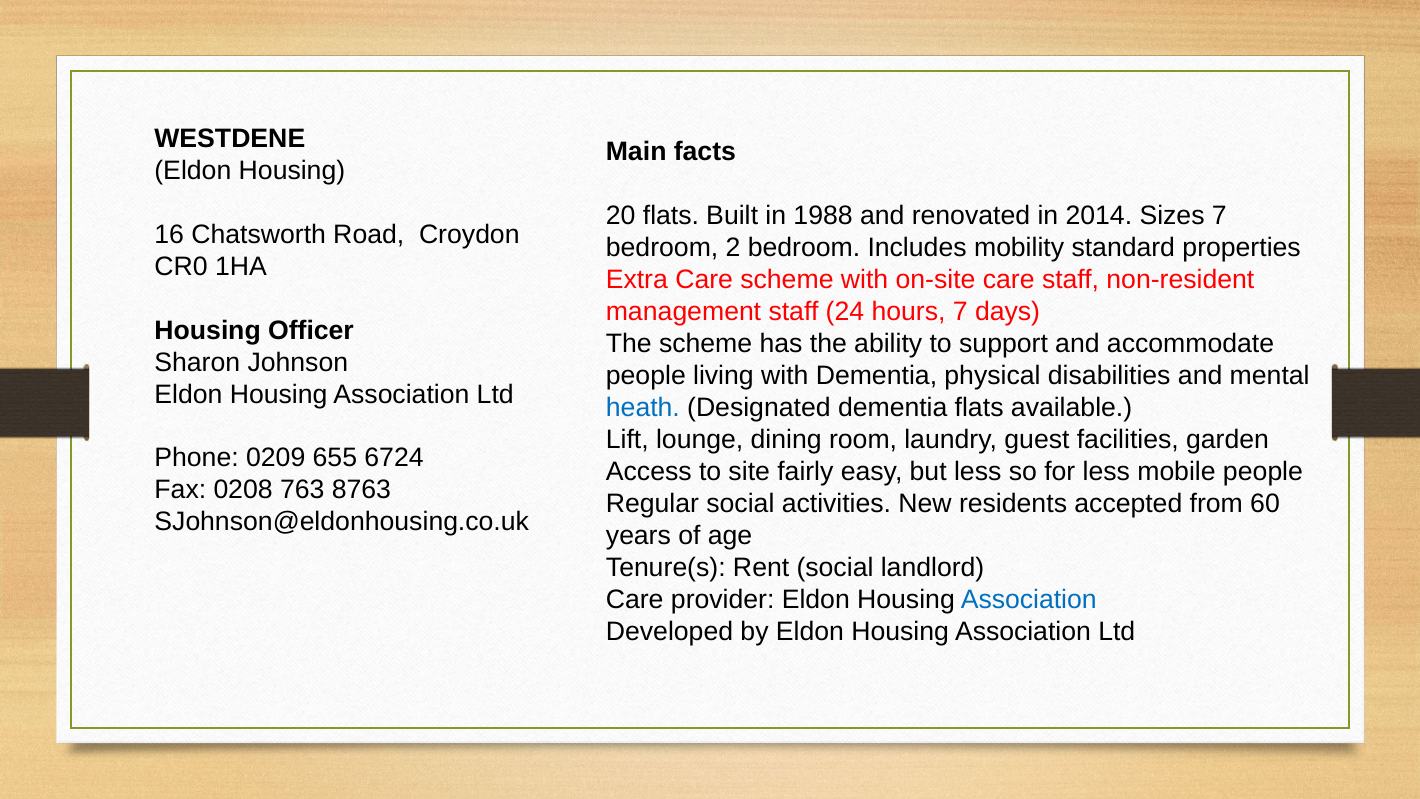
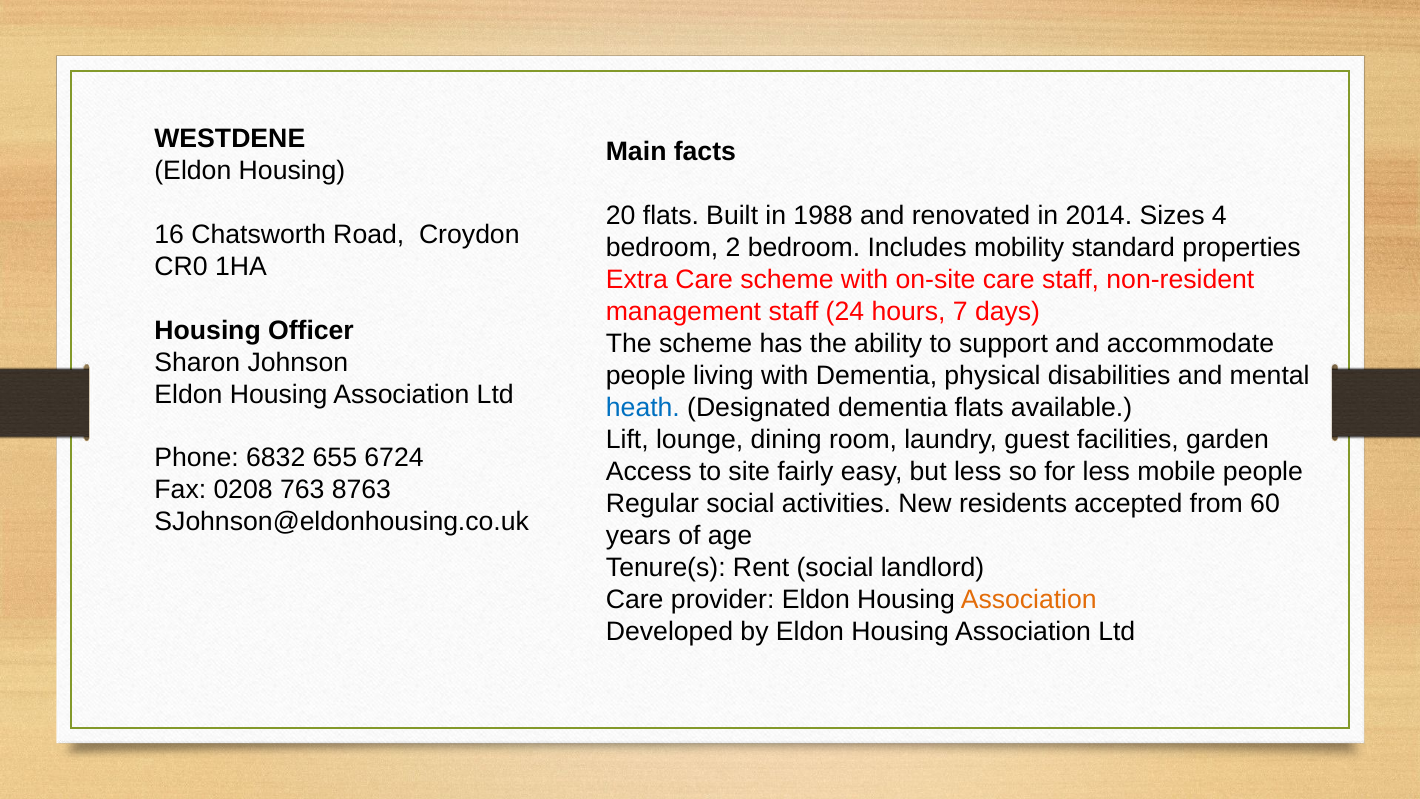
Sizes 7: 7 -> 4 (1219, 216)
0209: 0209 -> 6832 (276, 458)
Association colour: blue -> orange (1029, 599)
